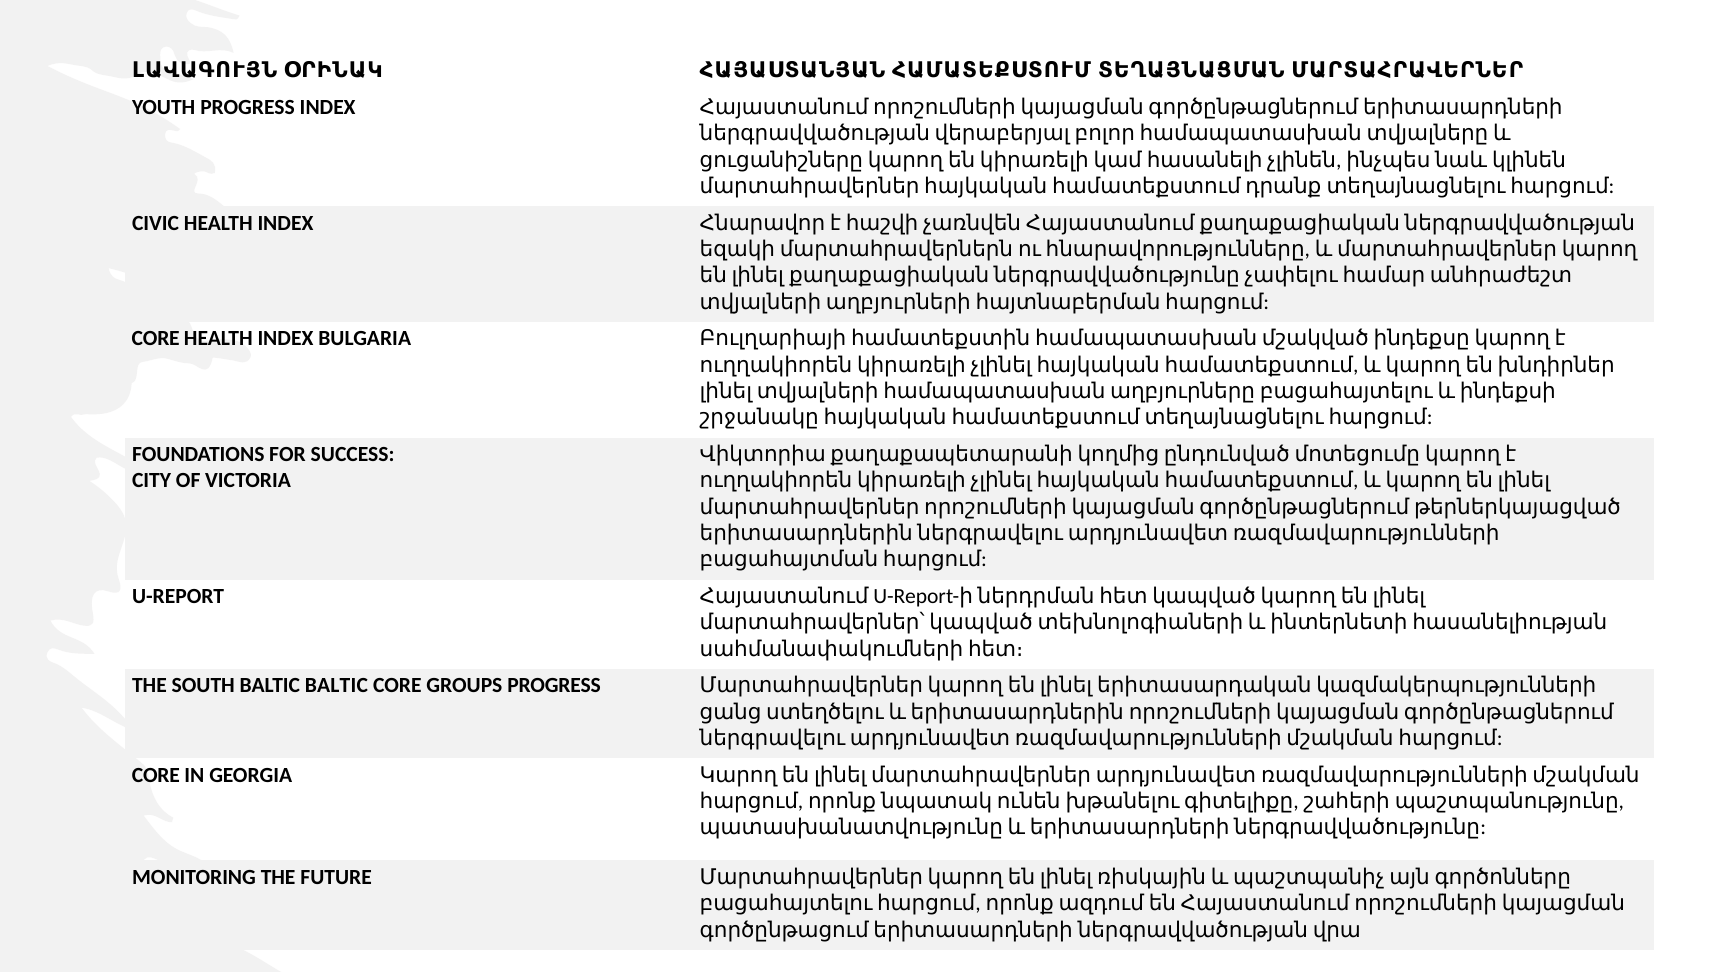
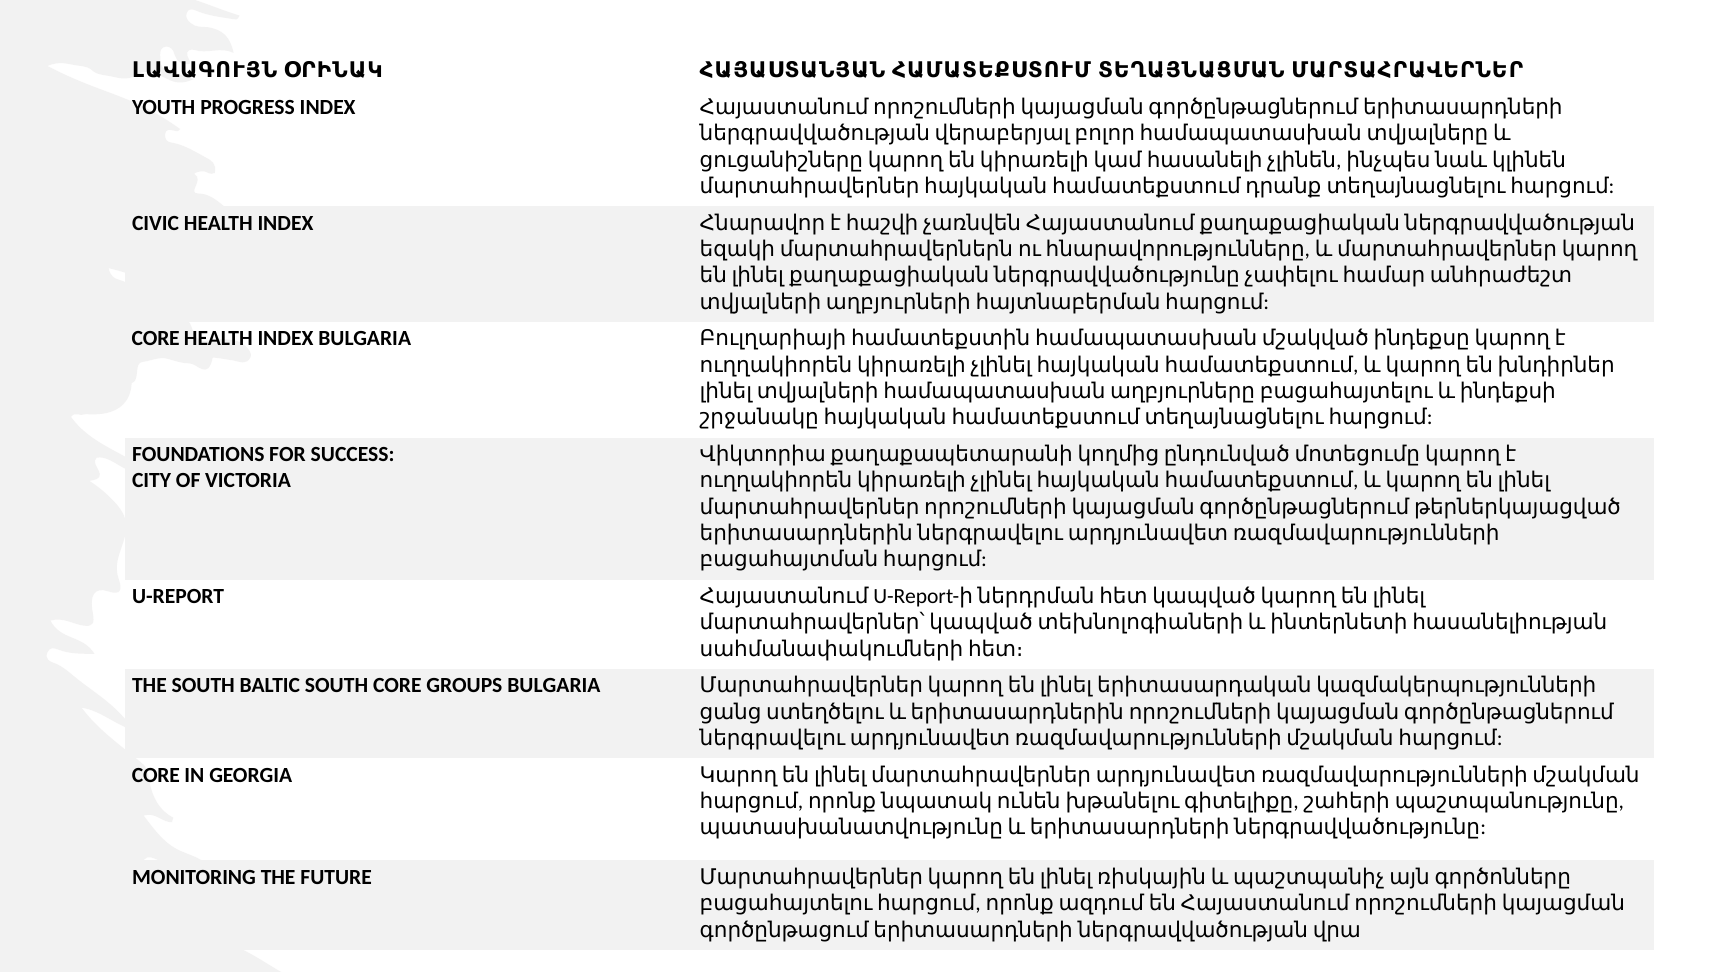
BALTIC BALTIC: BALTIC -> SOUTH (336, 686)
GROUPS PROGRESS: PROGRESS -> BULGARIA (554, 686)
